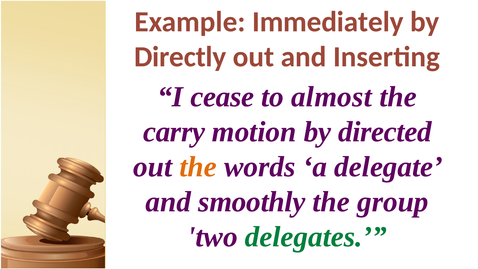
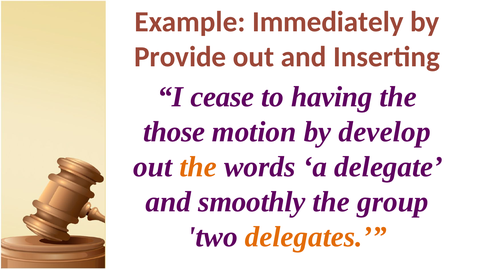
Directly: Directly -> Provide (180, 57)
almost: almost -> having (332, 97)
carry: carry -> those (174, 132)
directed: directed -> develop (385, 132)
delegates colour: green -> orange (316, 237)
